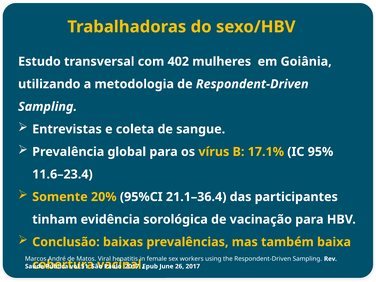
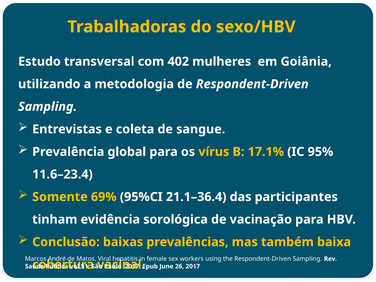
20%: 20% -> 69% (104, 197)
